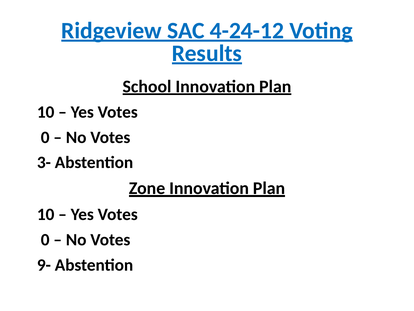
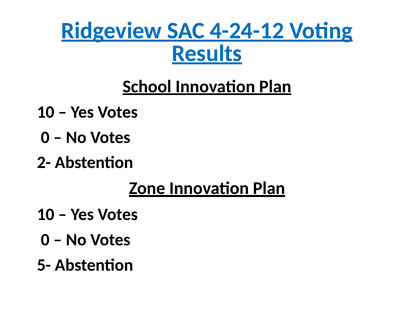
3-: 3- -> 2- (44, 162)
9-: 9- -> 5- (44, 265)
